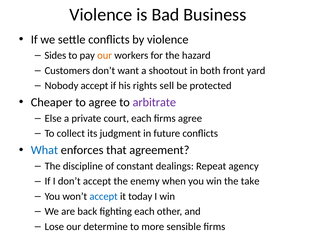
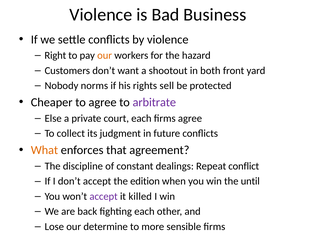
Sides: Sides -> Right (55, 56)
Nobody accept: accept -> norms (94, 86)
What colour: blue -> orange (44, 150)
agency: agency -> conflict (244, 166)
enemy: enemy -> edition (145, 181)
take: take -> until (250, 181)
accept colour: blue -> purple (104, 196)
today: today -> killed (140, 196)
